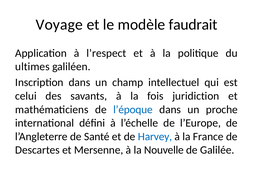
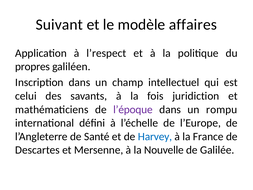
Voyage: Voyage -> Suivant (59, 24)
faudrait: faudrait -> affaires (193, 24)
ultimes: ultimes -> propres (33, 67)
l’époque colour: blue -> purple (133, 109)
proche: proche -> rompu (222, 109)
